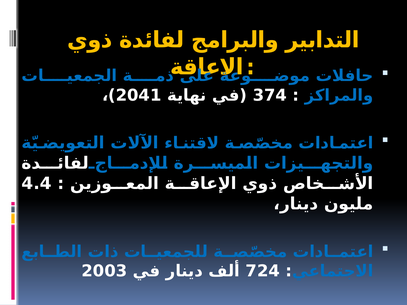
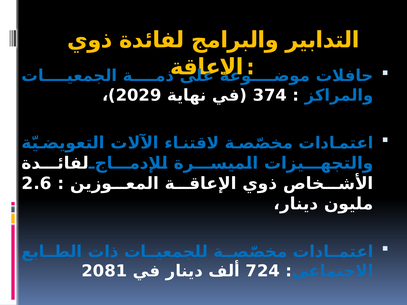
2041: 2041 -> 2029 (139, 96)
4.4: 4.4 -> 2.6 (37, 184)
2003: 2003 -> 2081 (104, 271)
